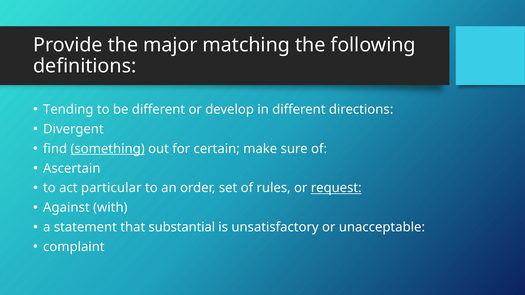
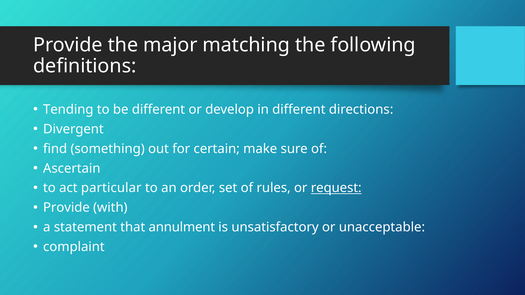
something underline: present -> none (108, 149)
Against: Against -> Provide (66, 208)
substantial: substantial -> annulment (182, 227)
